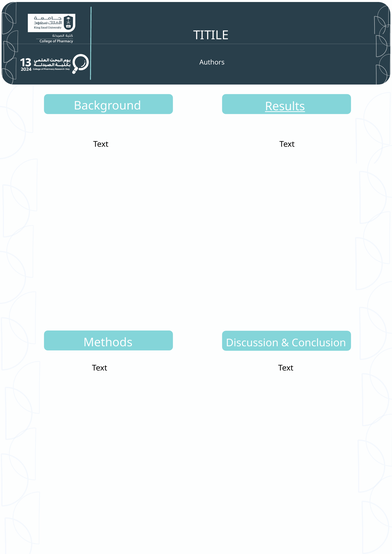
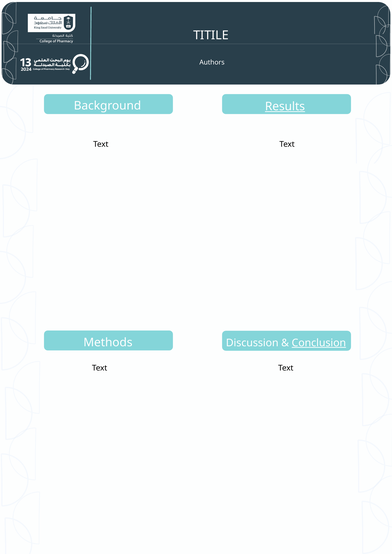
Conclusion underline: none -> present (319, 343)
